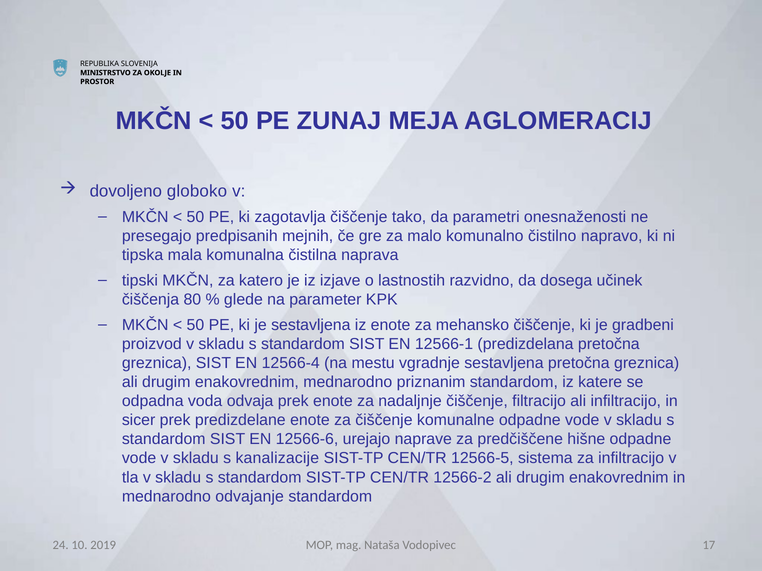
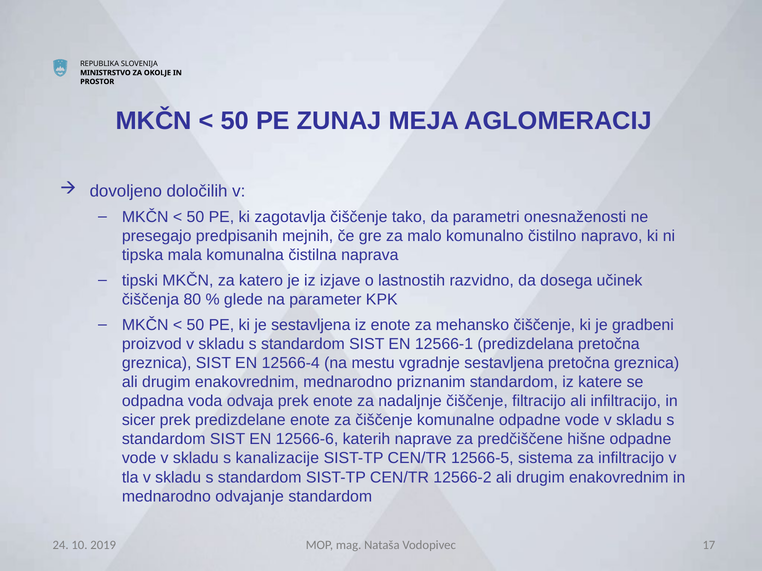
globoko: globoko -> določilih (197, 191)
urejajo: urejajo -> katerih (366, 440)
